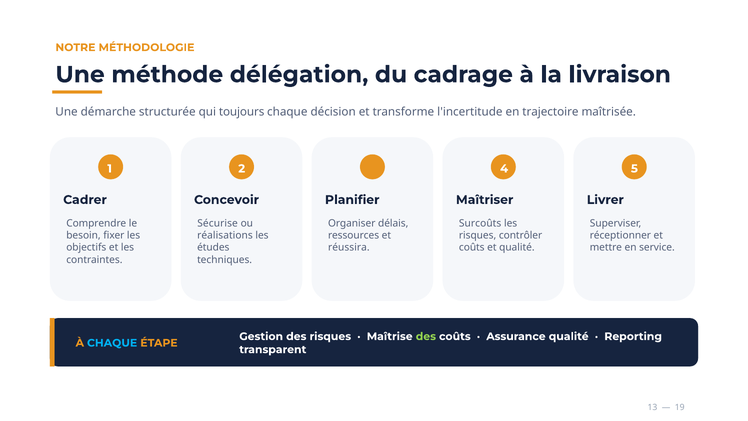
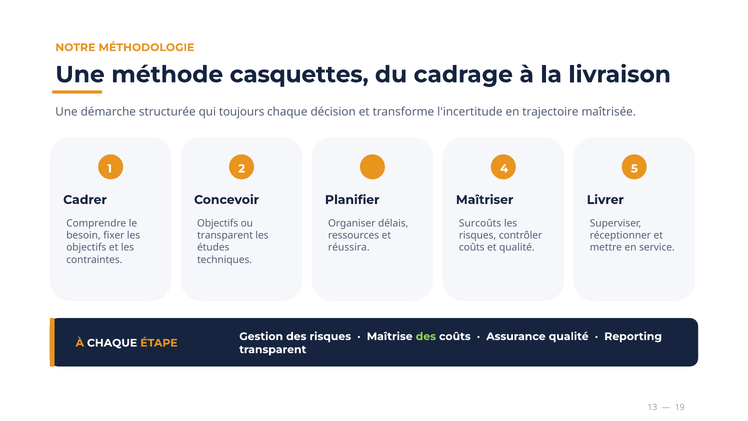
délégation: délégation -> casquettes (299, 74)
Sécurise: Sécurise -> Objectifs (218, 223)
réalisations: réalisations -> transparent (225, 235)
CHAQUE colour: light blue -> white (112, 343)
